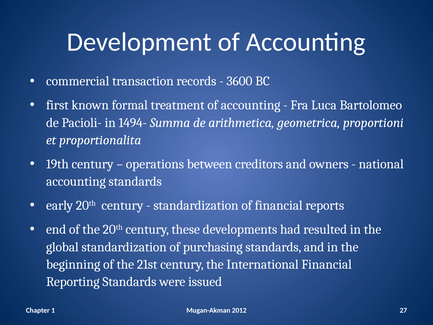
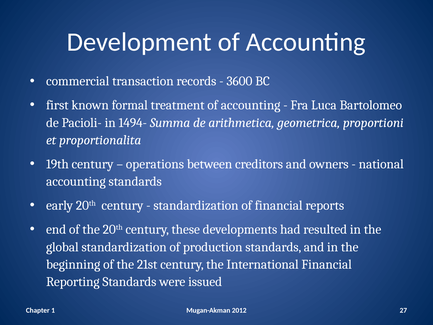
purchasing: purchasing -> production (213, 247)
